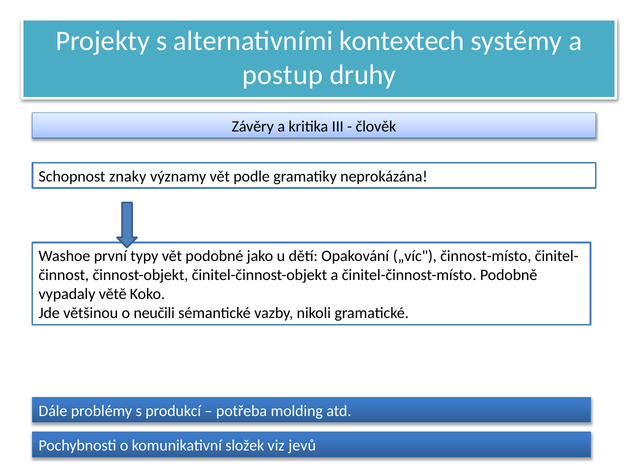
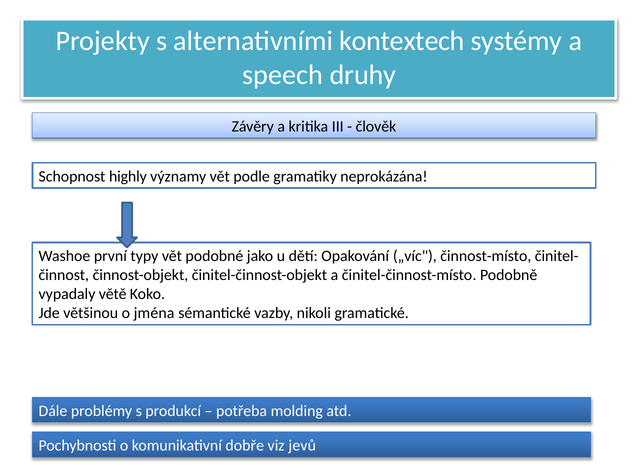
postup: postup -> speech (283, 75)
znaky: znaky -> highly (128, 176)
neučili: neučili -> jména (154, 313)
složek: složek -> dobře (245, 445)
